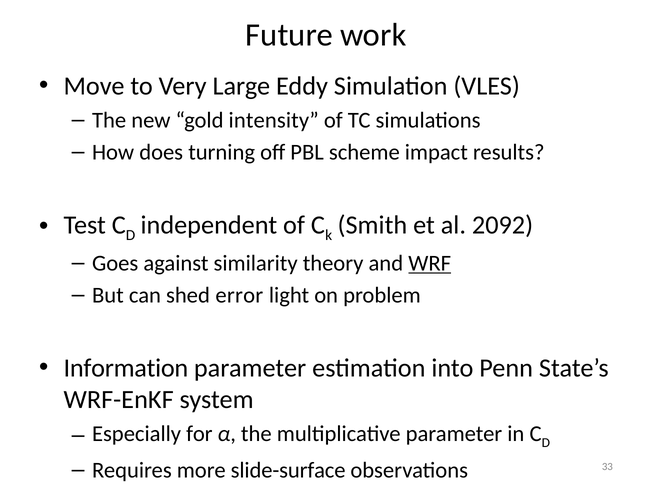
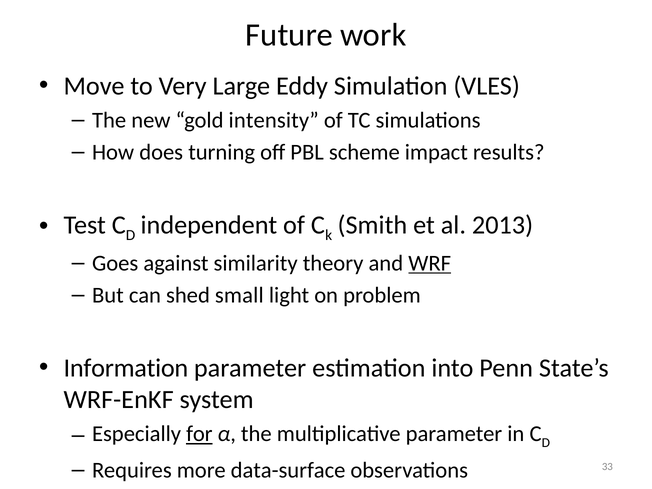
2092: 2092 -> 2013 (503, 225)
error: error -> small (239, 295)
for underline: none -> present (199, 434)
slide-surface: slide-surface -> data-surface (288, 470)
